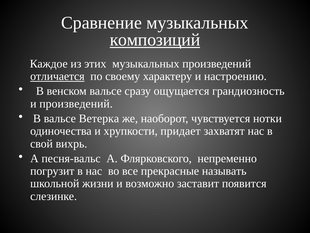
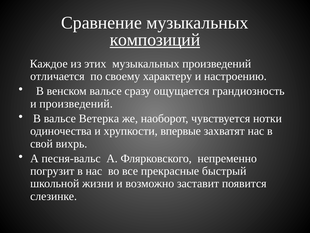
отличается underline: present -> none (57, 76)
придает: придает -> впервые (181, 131)
называть: называть -> быстрый (224, 171)
